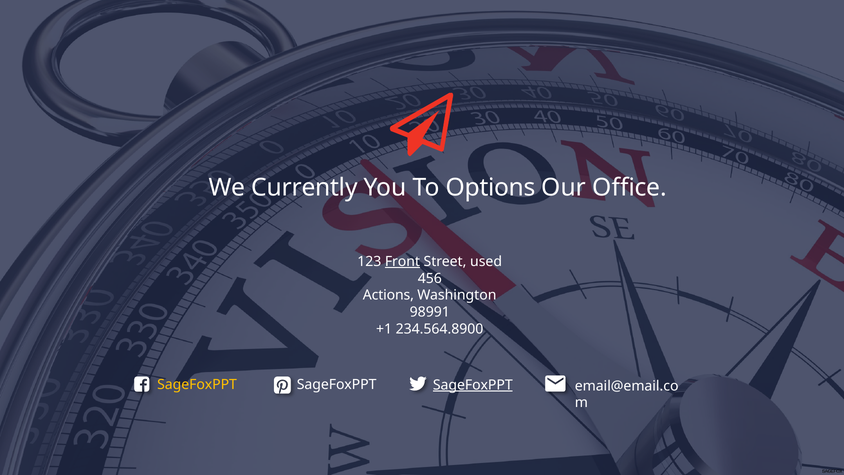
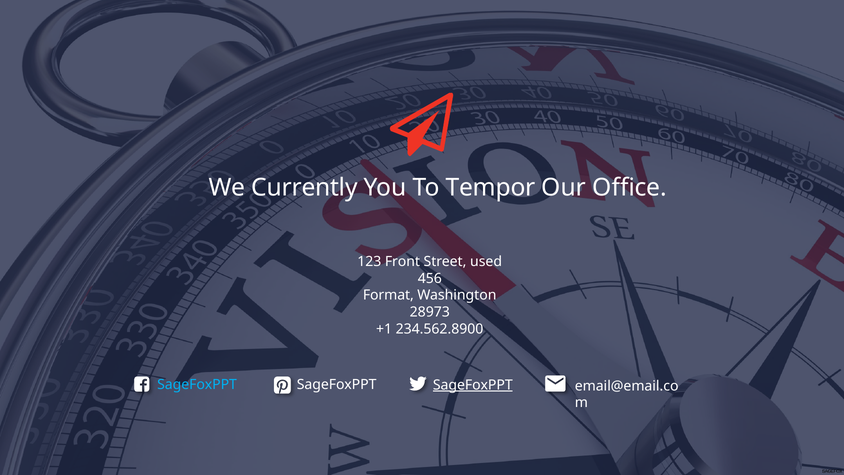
Options: Options -> Tempor (491, 188)
Front underline: present -> none (402, 261)
Actions: Actions -> Format (388, 295)
98991: 98991 -> 28973 (430, 312)
234.564.8900: 234.564.8900 -> 234.562.8900 (439, 329)
SageFoxPPT colour: yellow -> light blue (197, 384)
